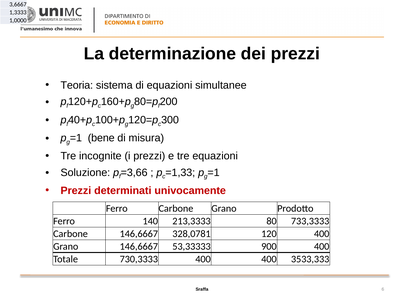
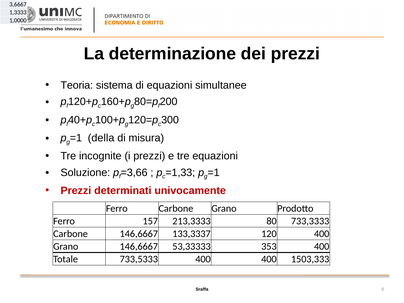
bene: bene -> della (101, 138)
140: 140 -> 157 (150, 221)
328,0781: 328,0781 -> 133,3337 (192, 234)
900: 900 -> 353 (269, 246)
730,3333: 730,3333 -> 733,5333 (139, 259)
3533,333: 3533,333 -> 1503,333 (310, 259)
